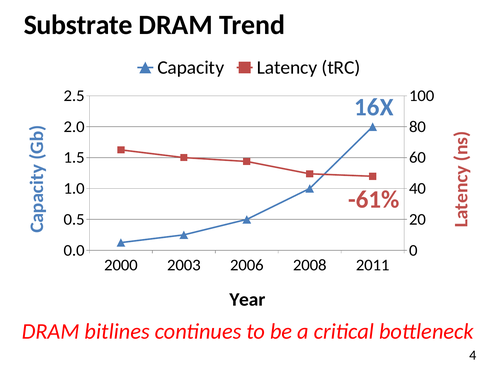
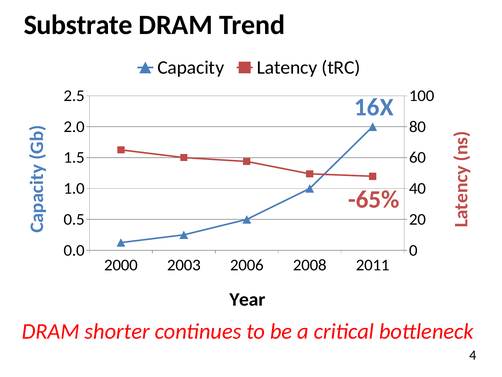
-61%: -61% -> -65% (374, 199)
bitlines: bitlines -> shorter (117, 331)
